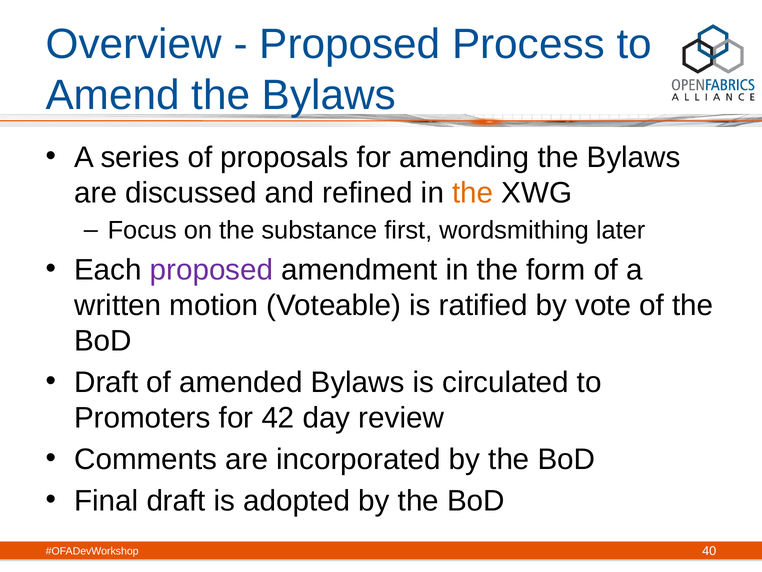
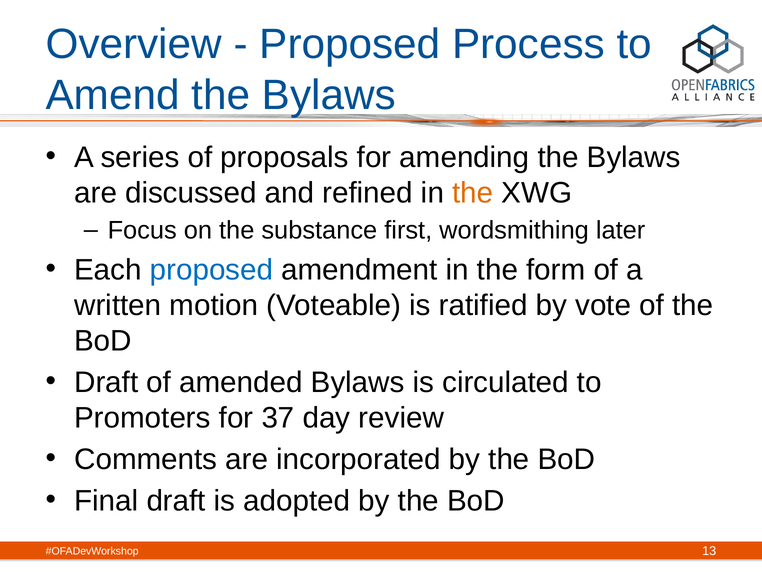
proposed colour: purple -> blue (212, 270)
42: 42 -> 37 (278, 417)
40: 40 -> 13 (709, 551)
